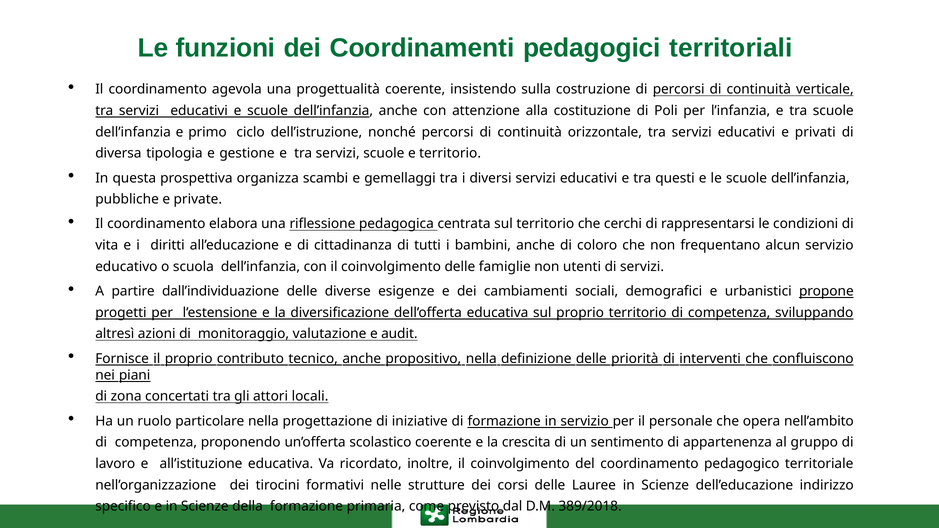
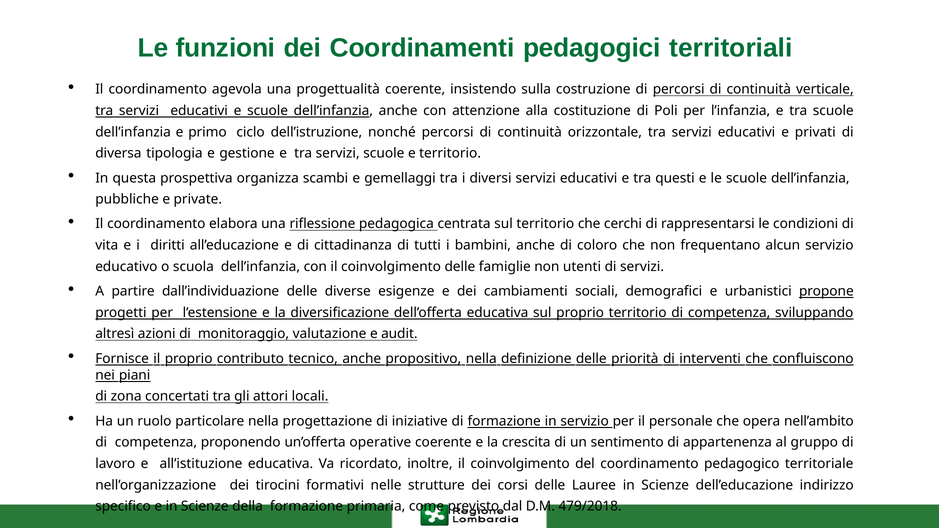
scolastico: scolastico -> operative (380, 443)
389/2018: 389/2018 -> 479/2018 (590, 507)
